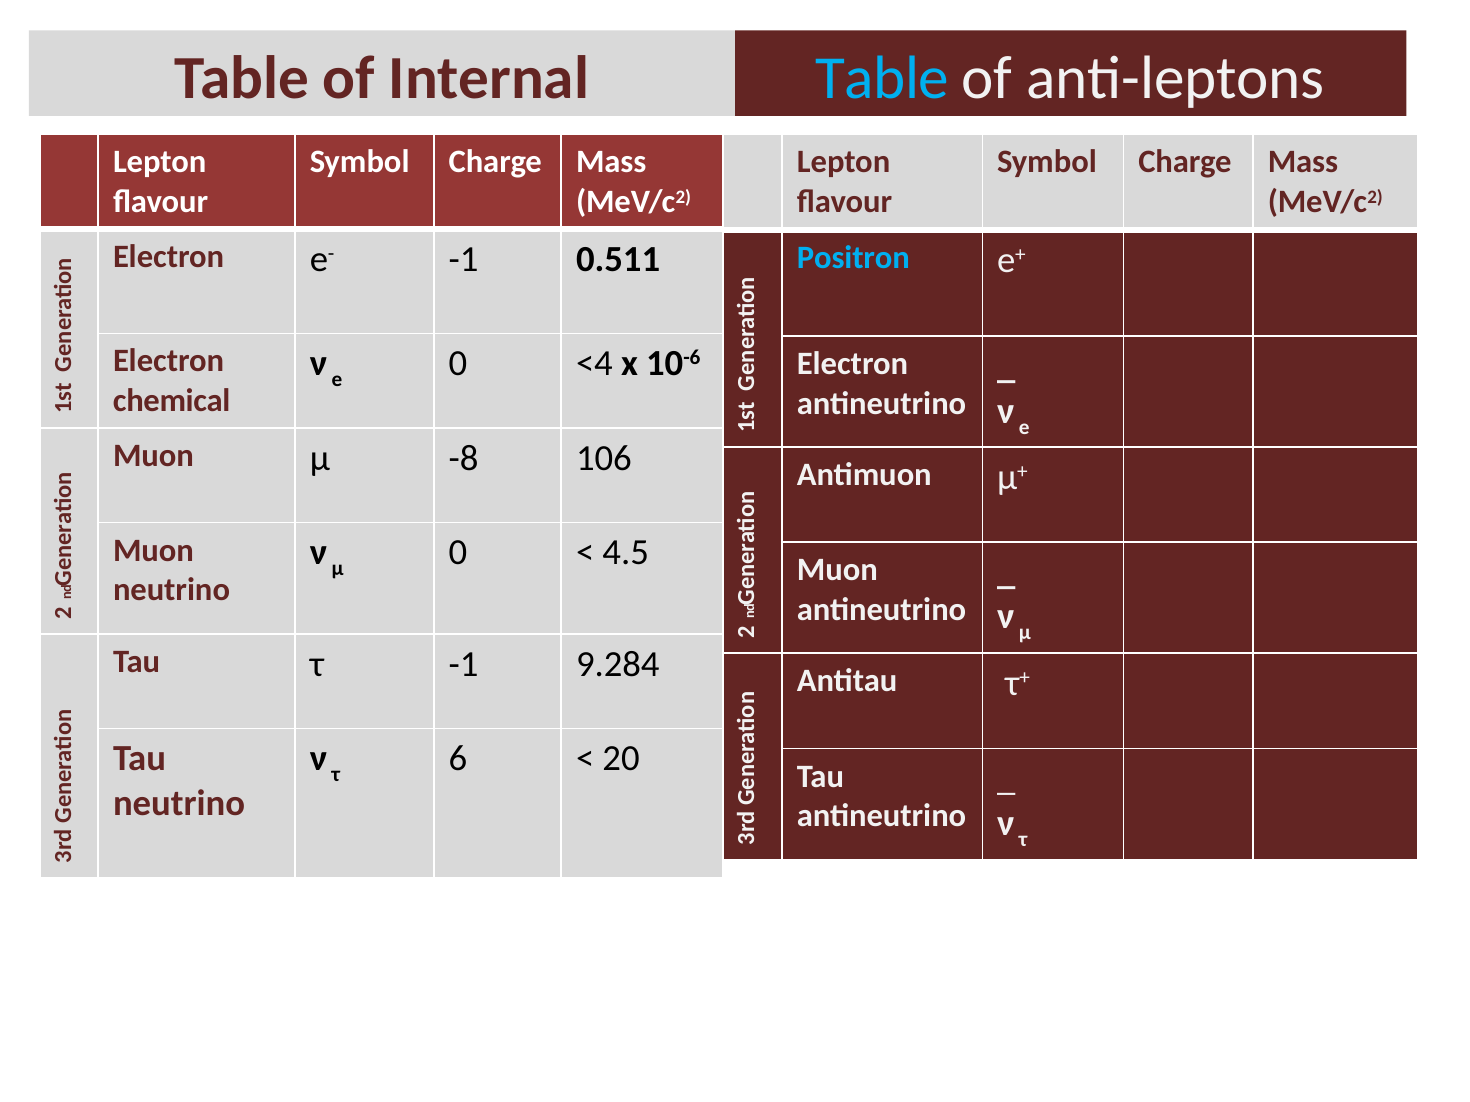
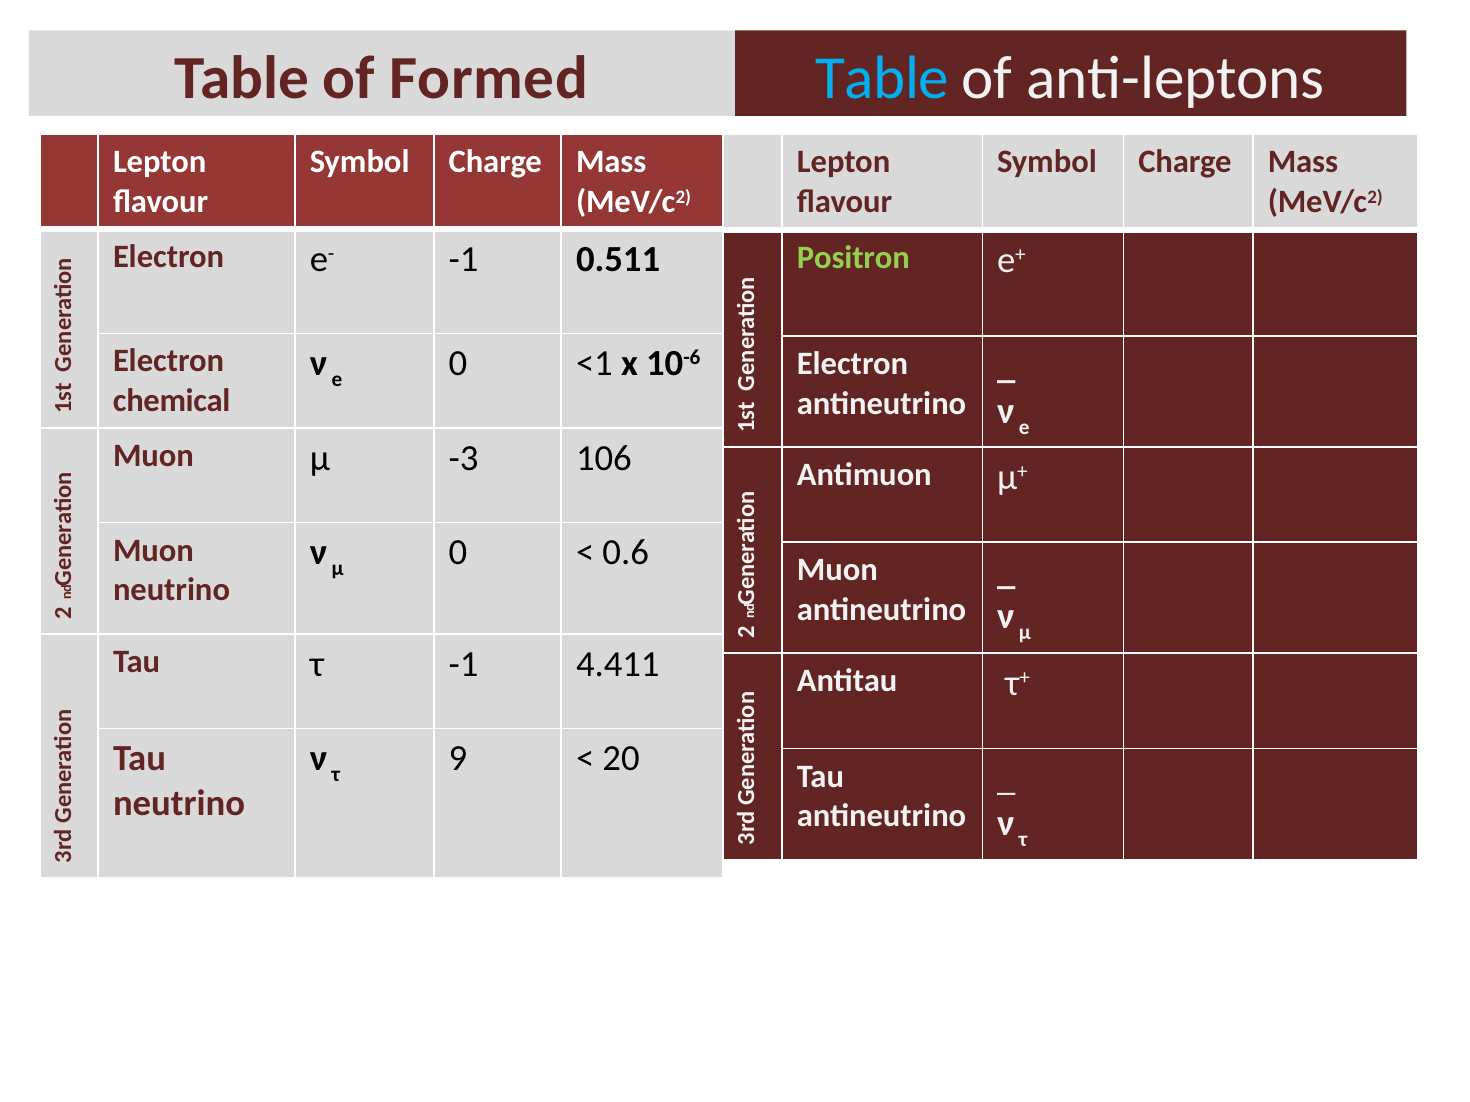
Internal: Internal -> Formed (489, 79)
Positron colour: light blue -> light green (853, 258)
<4: <4 -> <1 (594, 364)
-8: -8 -> -3 (464, 458)
4.5: 4.5 -> 0.6 (626, 553)
9.284: 9.284 -> 4.411 (618, 664)
6: 6 -> 9 (458, 759)
